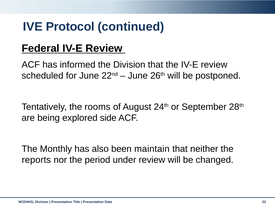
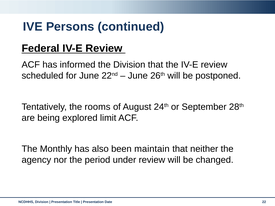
Protocol: Protocol -> Persons (70, 27)
side: side -> limit (108, 118)
reports: reports -> agency (36, 160)
